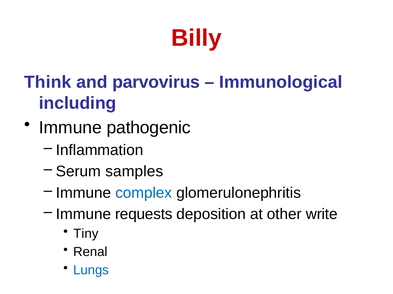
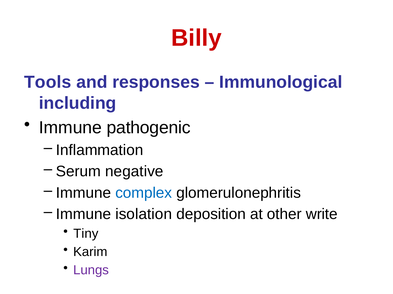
Think: Think -> Tools (48, 82)
parvovirus: parvovirus -> responses (156, 82)
samples: samples -> negative (134, 172)
requests: requests -> isolation (144, 215)
Renal: Renal -> Karim (90, 253)
Lungs colour: blue -> purple (91, 271)
